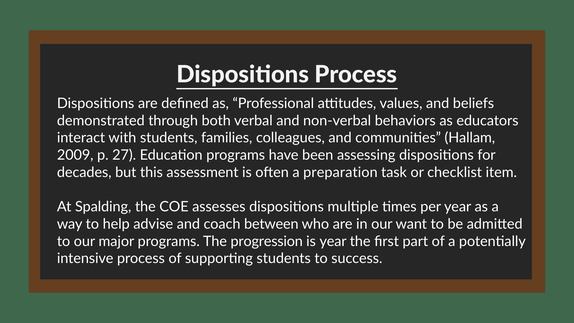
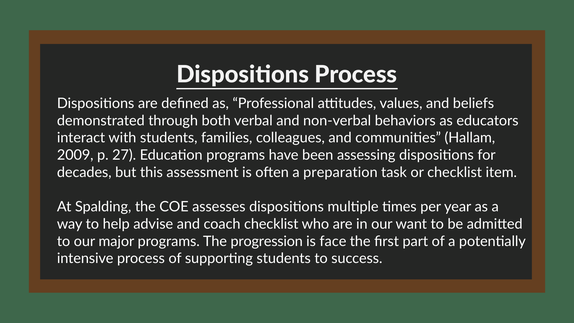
coach between: between -> checklist (271, 224)
is year: year -> face (333, 241)
